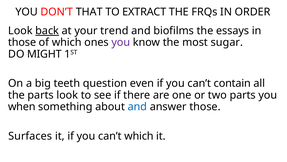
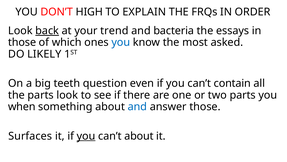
THAT: THAT -> HIGH (89, 12)
EXTRACT: EXTRACT -> EXPLAIN (144, 12)
biofilms: biofilms -> bacteria (174, 31)
you colour: purple -> blue (121, 42)
sugar: sugar -> asked (227, 42)
MIGHT: MIGHT -> LIKELY (44, 54)
you underline: none -> present (86, 136)
can’t which: which -> about (139, 136)
